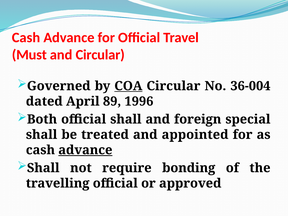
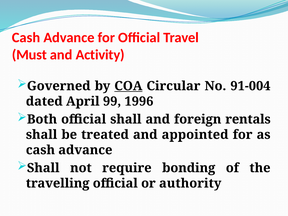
and Circular: Circular -> Activity (100, 55)
36-004: 36-004 -> 91-004 (250, 86)
89: 89 -> 99 (112, 101)
special: special -> rentals (248, 119)
advance underline: present -> none (85, 150)
approved: approved -> authority (190, 183)
